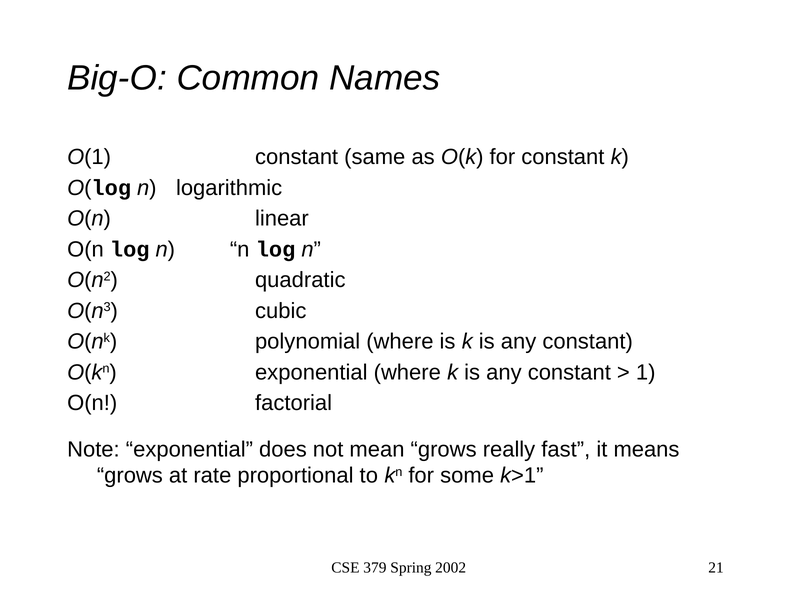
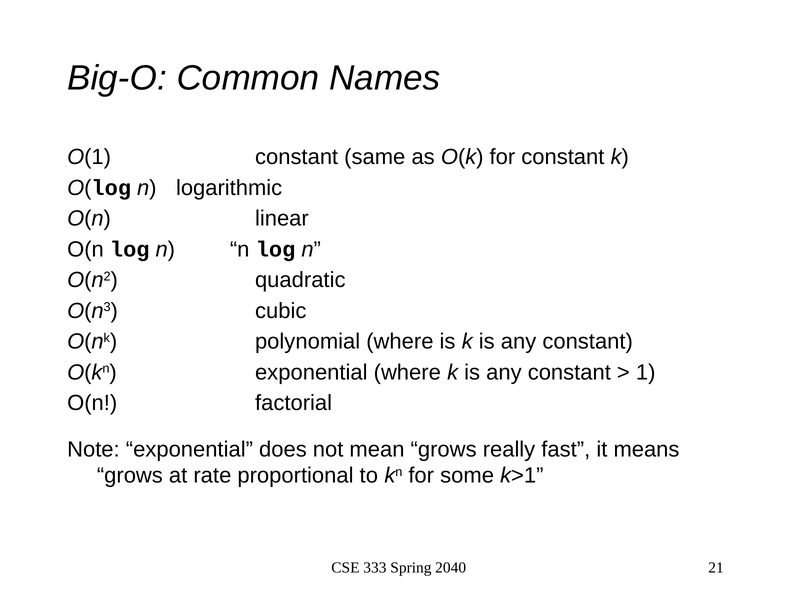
379: 379 -> 333 (375, 568)
2002: 2002 -> 2040 (451, 568)
